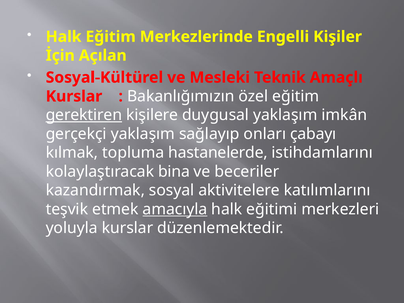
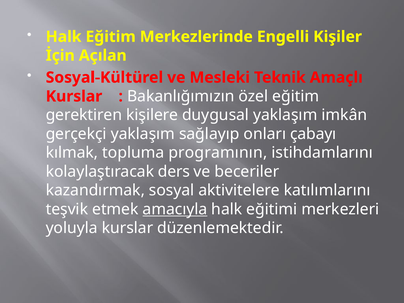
gerektiren underline: present -> none (84, 115)
hastanelerde: hastanelerde -> programının (218, 153)
bina: bina -> ders (174, 172)
